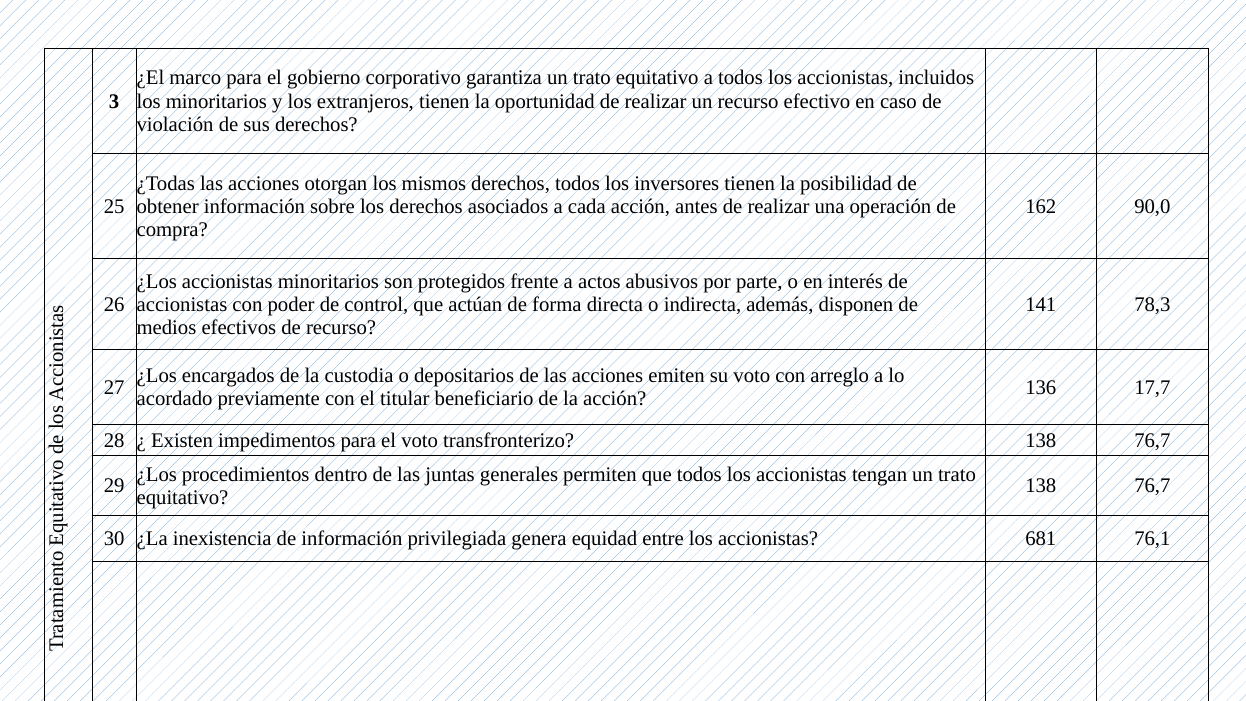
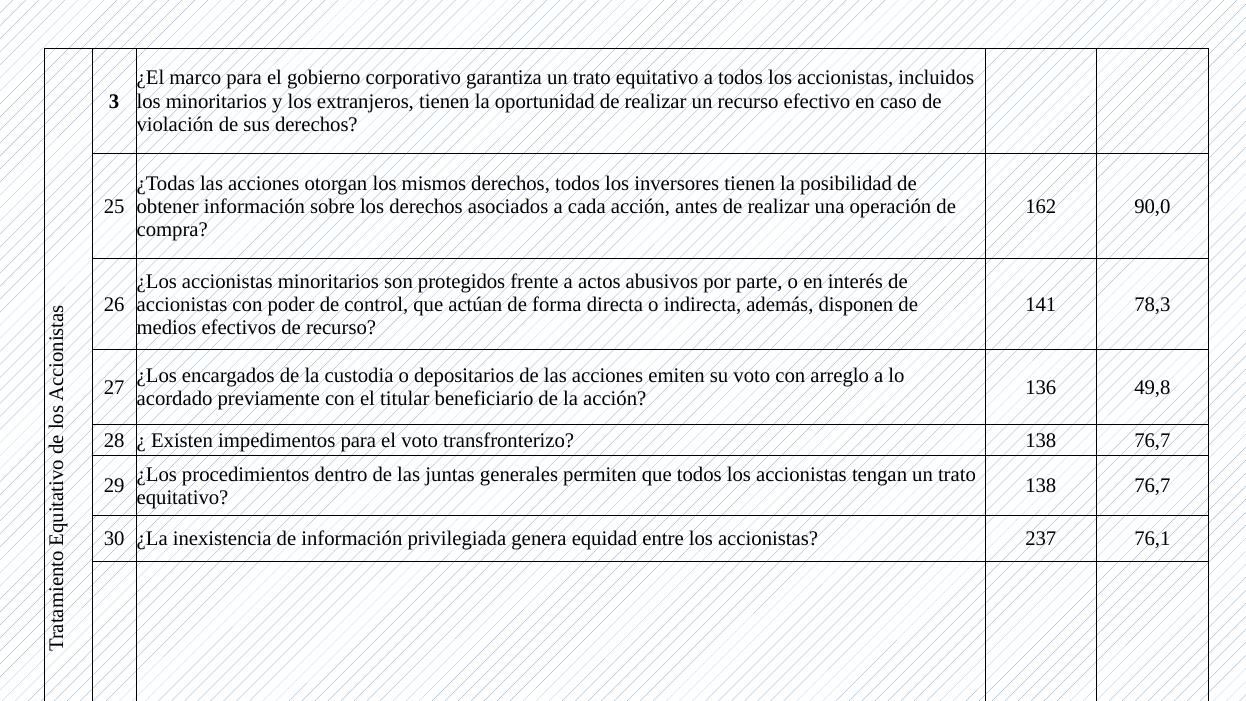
17,7: 17,7 -> 49,8 (1152, 387)
681: 681 -> 237 (1041, 539)
